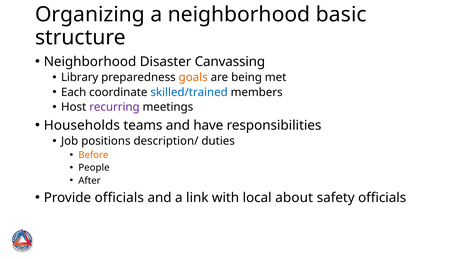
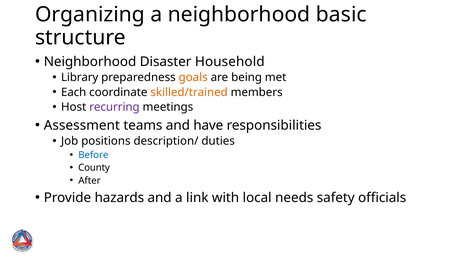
Canvassing: Canvassing -> Household (230, 62)
skilled/trained colour: blue -> orange (189, 92)
Households: Households -> Assessment (82, 125)
Before colour: orange -> blue (93, 155)
People: People -> County (94, 168)
Provide officials: officials -> hazards (119, 198)
about: about -> needs (294, 198)
